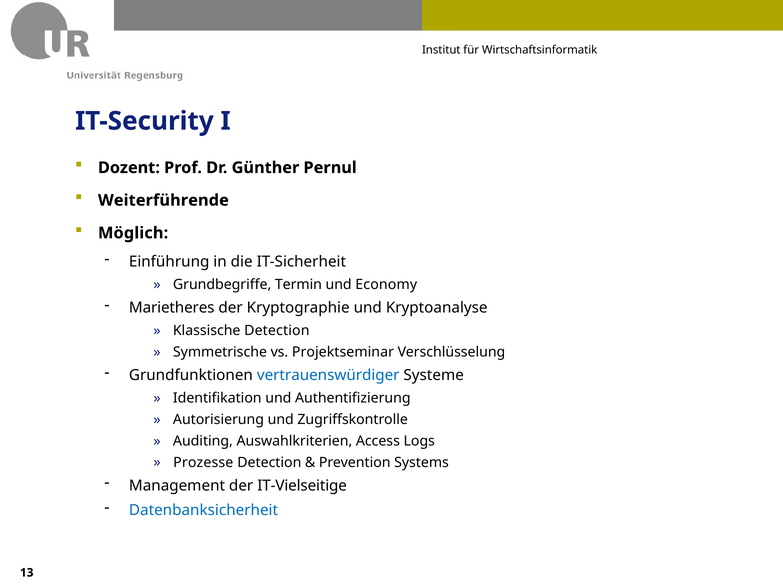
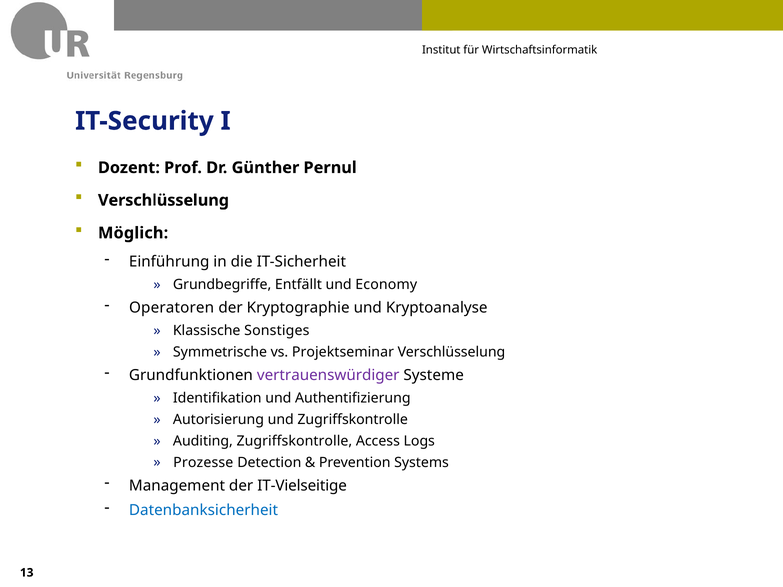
Weiterführende: Weiterführende -> Verschlüsselung (164, 200)
Termin: Termin -> Entfällt (298, 285)
Marietheres: Marietheres -> Operatoren (172, 308)
Klassische Detection: Detection -> Sonstiges (277, 331)
vertrauenswürdiger colour: blue -> purple (328, 375)
Auditing Auswahlkriterien: Auswahlkriterien -> Zugriffskontrolle (294, 441)
